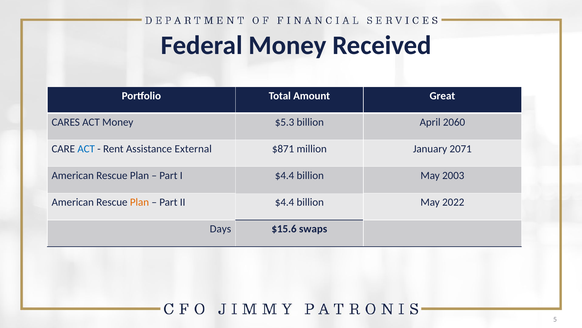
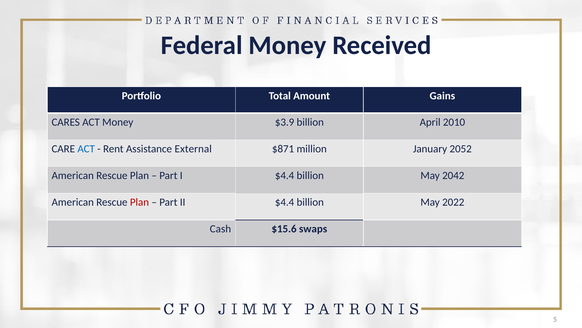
Great: Great -> Gains (442, 96)
$5.3: $5.3 -> $3.9 (285, 122)
2060: 2060 -> 2010 (454, 122)
2071: 2071 -> 2052 (461, 149)
2003: 2003 -> 2042 (453, 175)
Plan colour: orange -> red (139, 202)
Days: Days -> Cash (220, 228)
